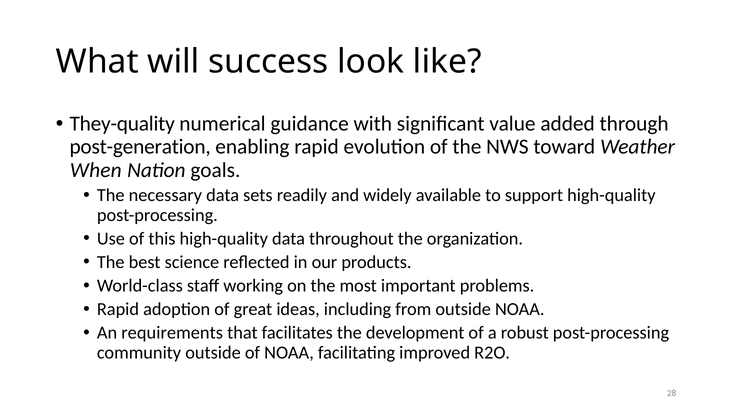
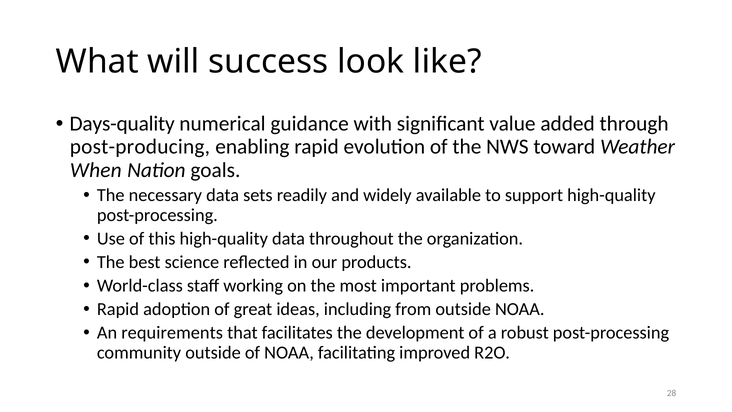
They-quality: They-quality -> Days-quality (122, 124)
post-generation: post-generation -> post-producing (140, 147)
